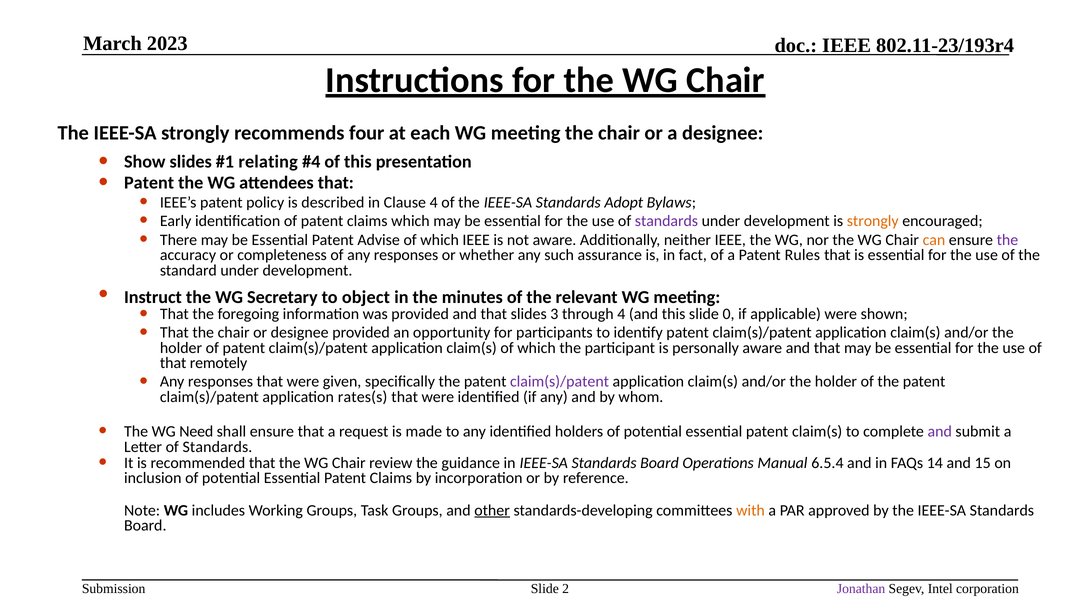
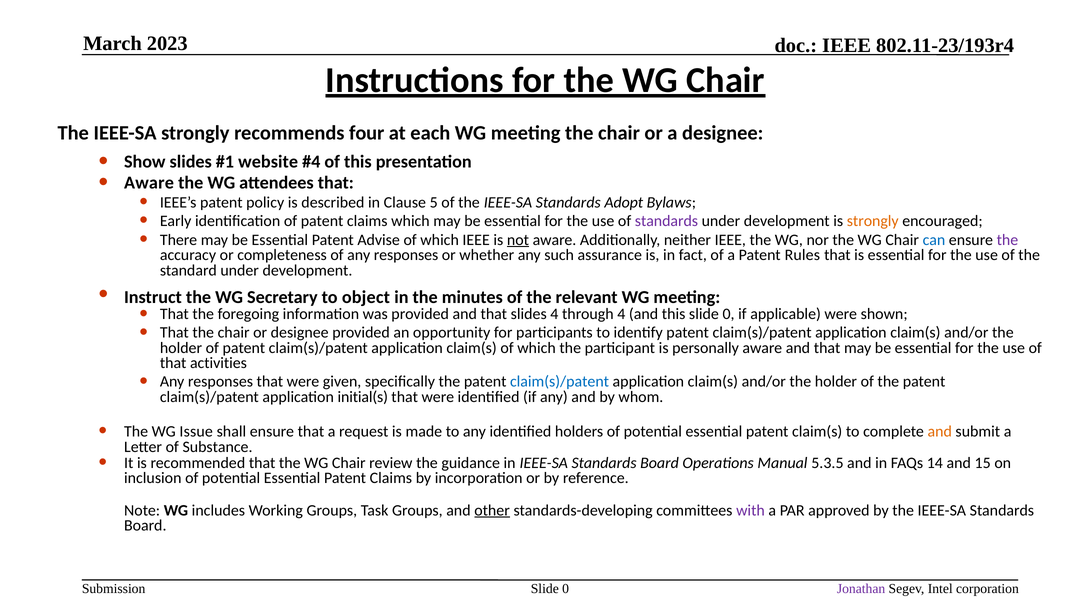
relating: relating -> website (268, 161)
Patent: Patent -> Aware (149, 183)
Clause 4: 4 -> 5 (434, 202)
not underline: none -> present (518, 240)
can colour: orange -> blue (934, 240)
slides 3: 3 -> 4 (554, 314)
remotely: remotely -> activities (218, 363)
claim(s)/patent colour: purple -> blue (560, 382)
rates(s: rates(s -> initial(s (363, 397)
Need: Need -> Issue (196, 431)
and colour: purple -> orange (940, 431)
Letter of Standards: Standards -> Substance (218, 447)
6.5.4: 6.5.4 -> 5.3.5 (827, 463)
with colour: orange -> purple (750, 510)
2: 2 -> 0 (566, 589)
